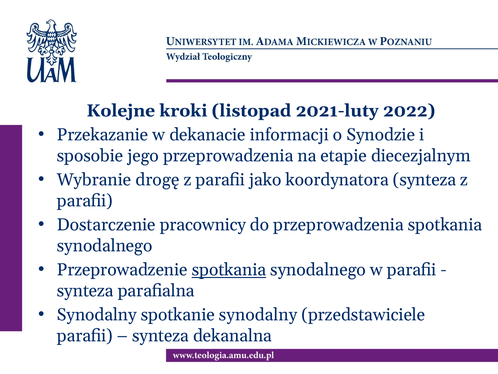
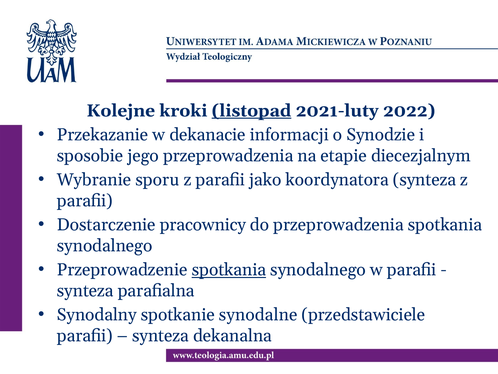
listopad underline: none -> present (251, 111)
drogę: drogę -> sporu (157, 180)
spotkanie synodalny: synodalny -> synodalne (258, 315)
